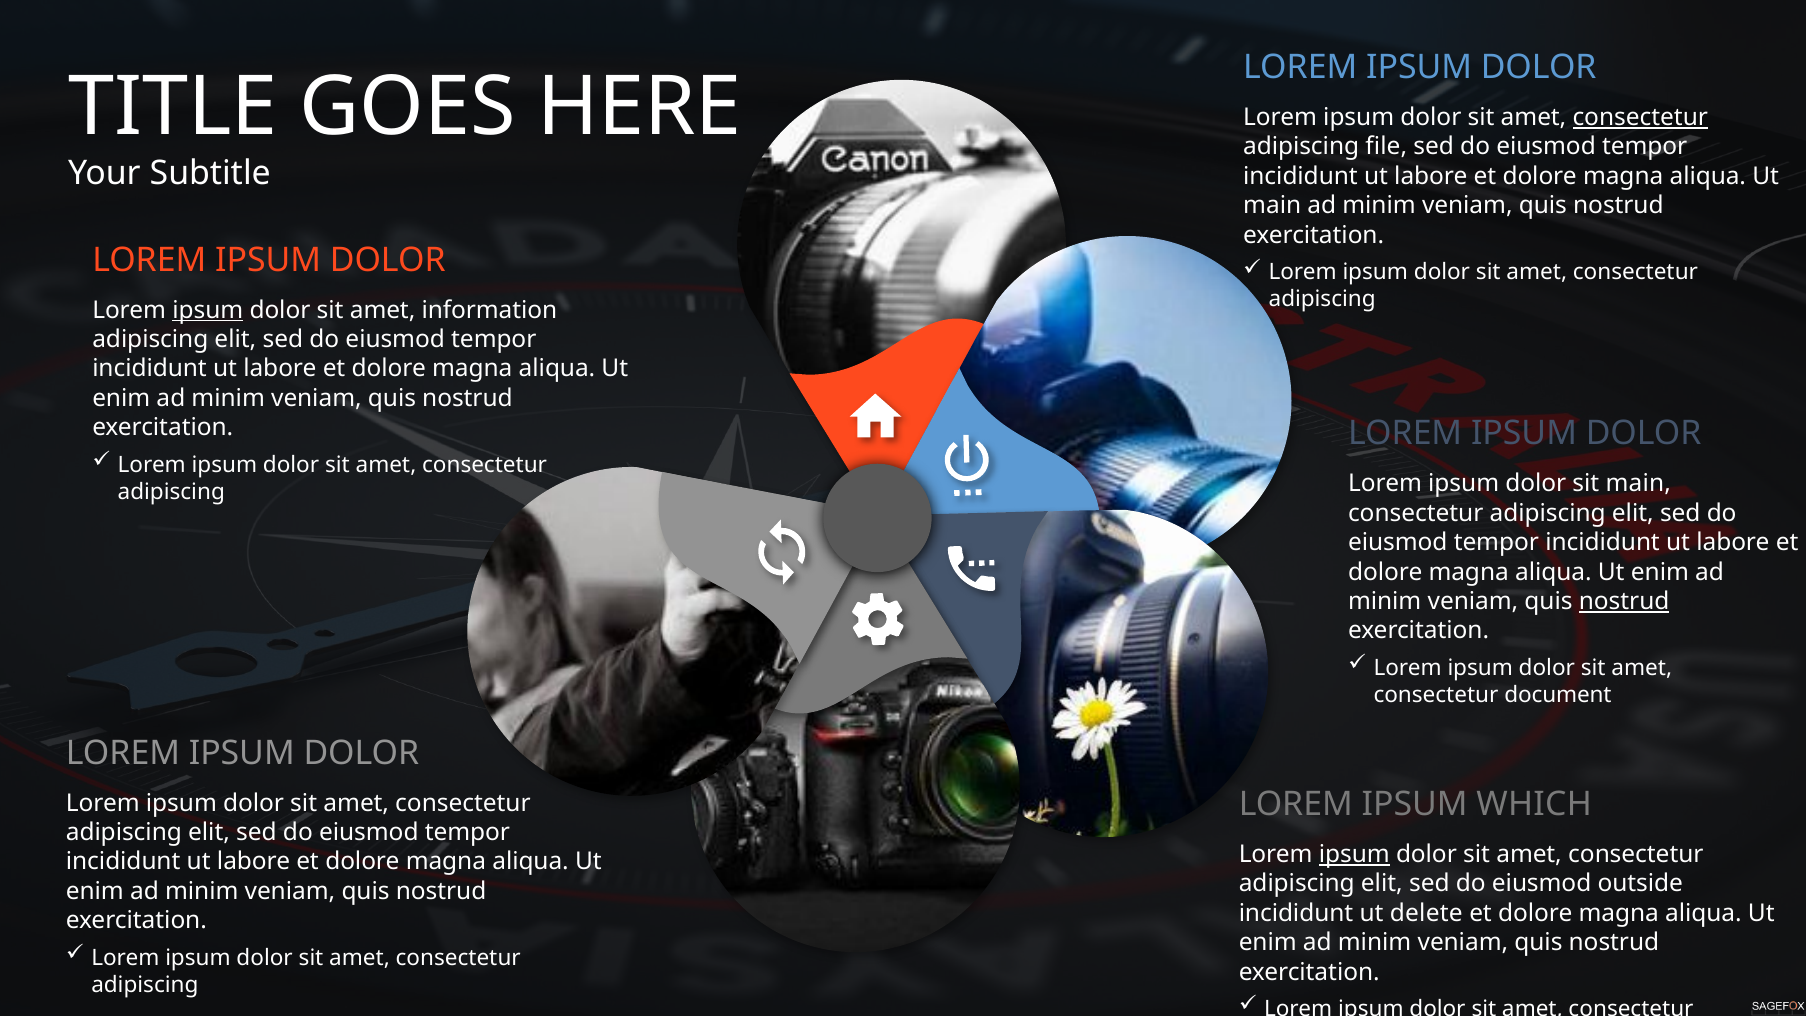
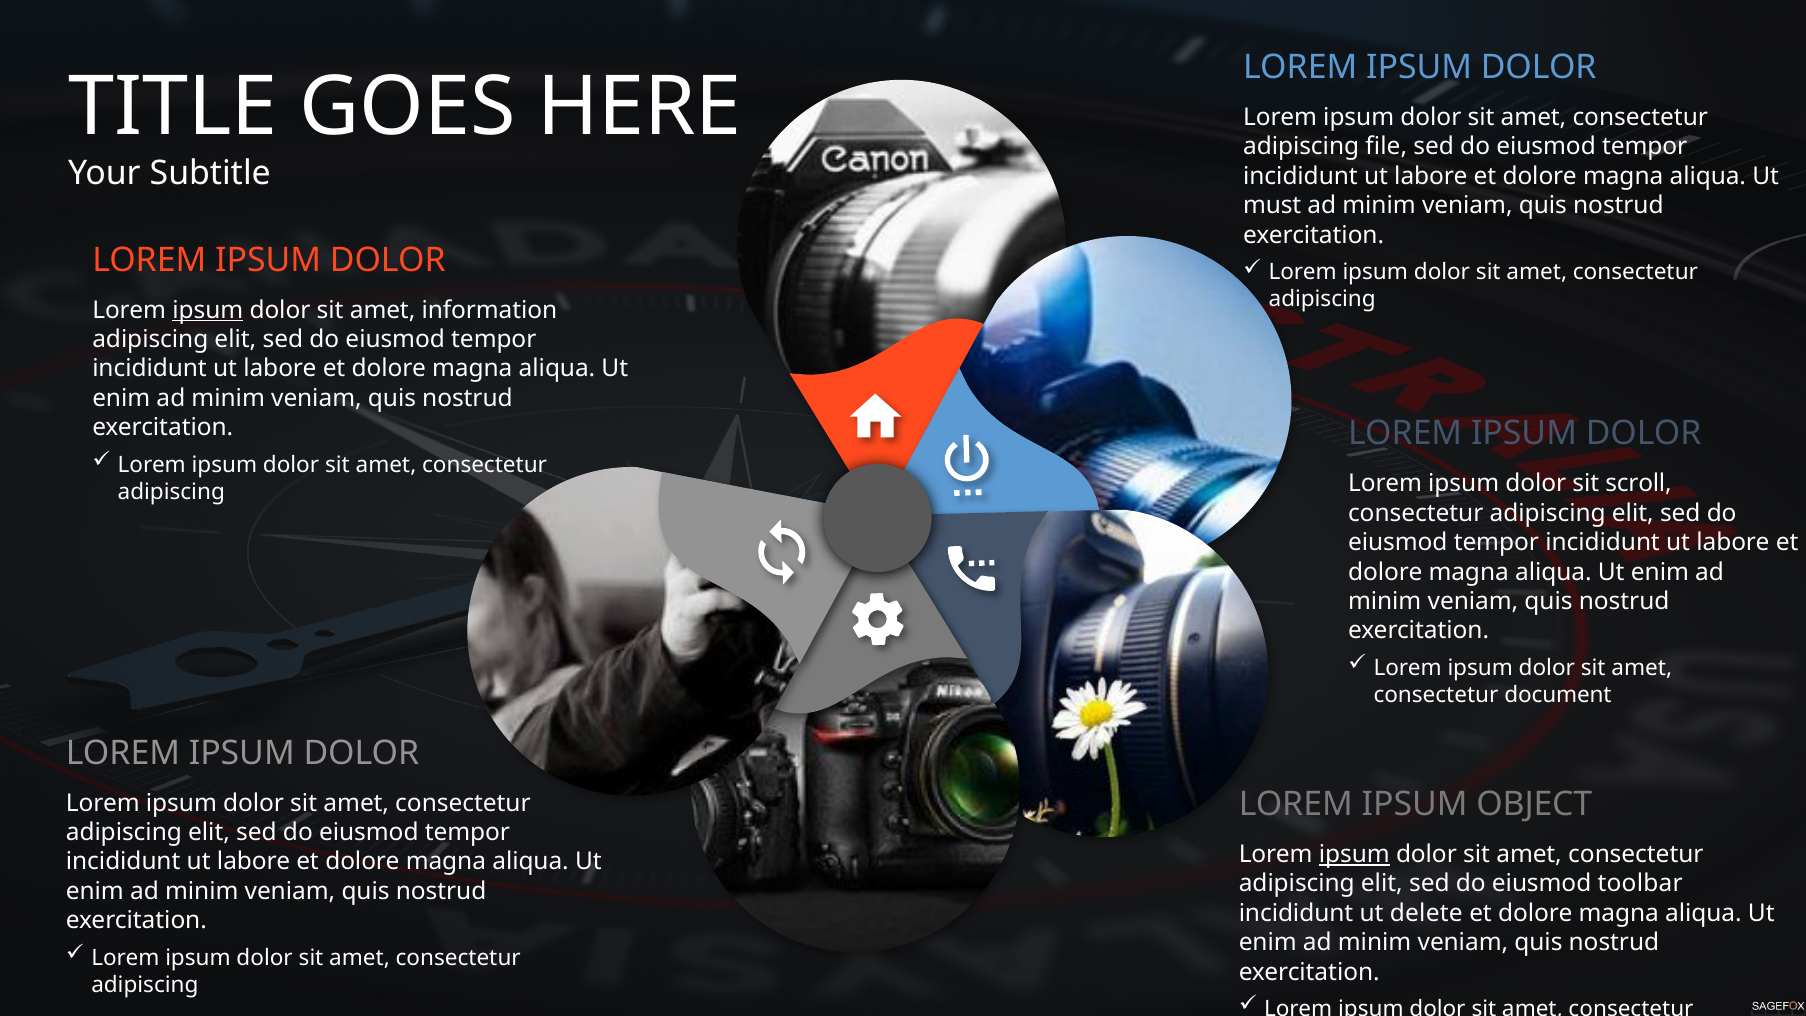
consectetur underline: present -> none (1640, 118)
main: main -> must (1272, 206)
sit main: main -> scroll (1639, 484)
nostrud underline: present -> none (1624, 601)
WHICH: WHICH -> OBJECT (1534, 804)
outside: outside -> toolbar (1640, 884)
